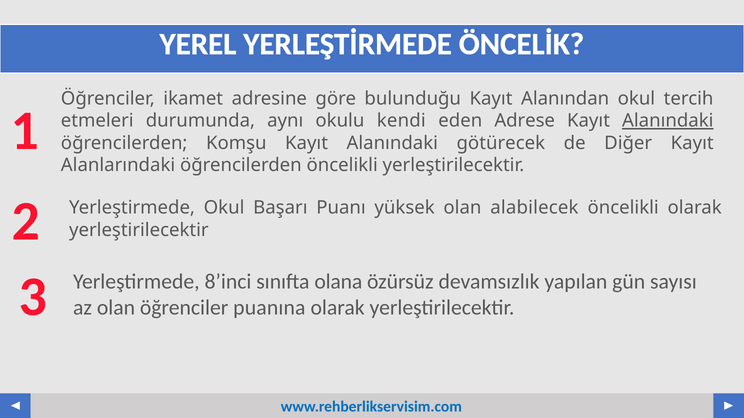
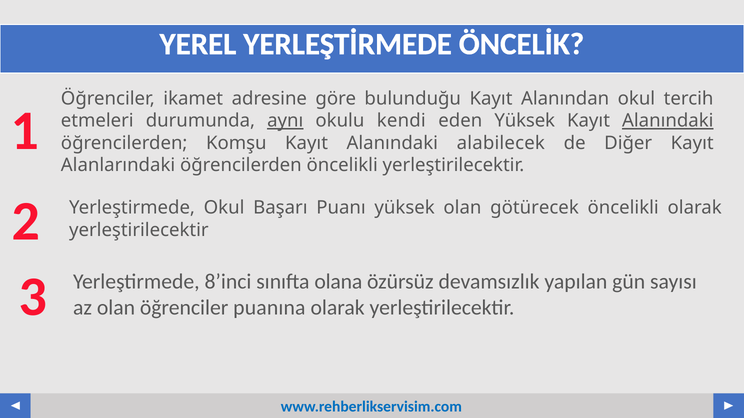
aynı underline: none -> present (285, 121)
eden Adrese: Adrese -> Yüksek (525, 121)
götürecek: götürecek -> alabilecek (501, 143)
alabilecek: alabilecek -> götürecek (535, 208)
